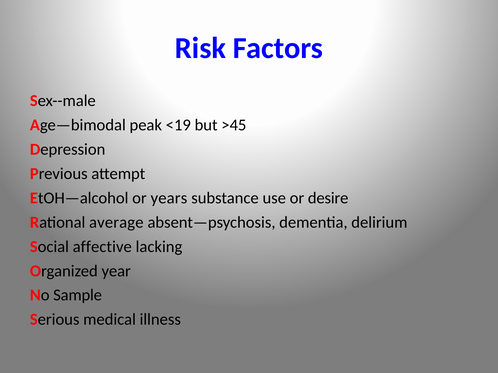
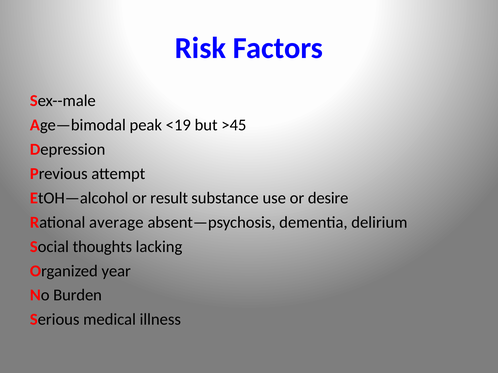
years: years -> result (169, 198)
affective: affective -> thoughts (102, 247)
Sample: Sample -> Burden (78, 296)
